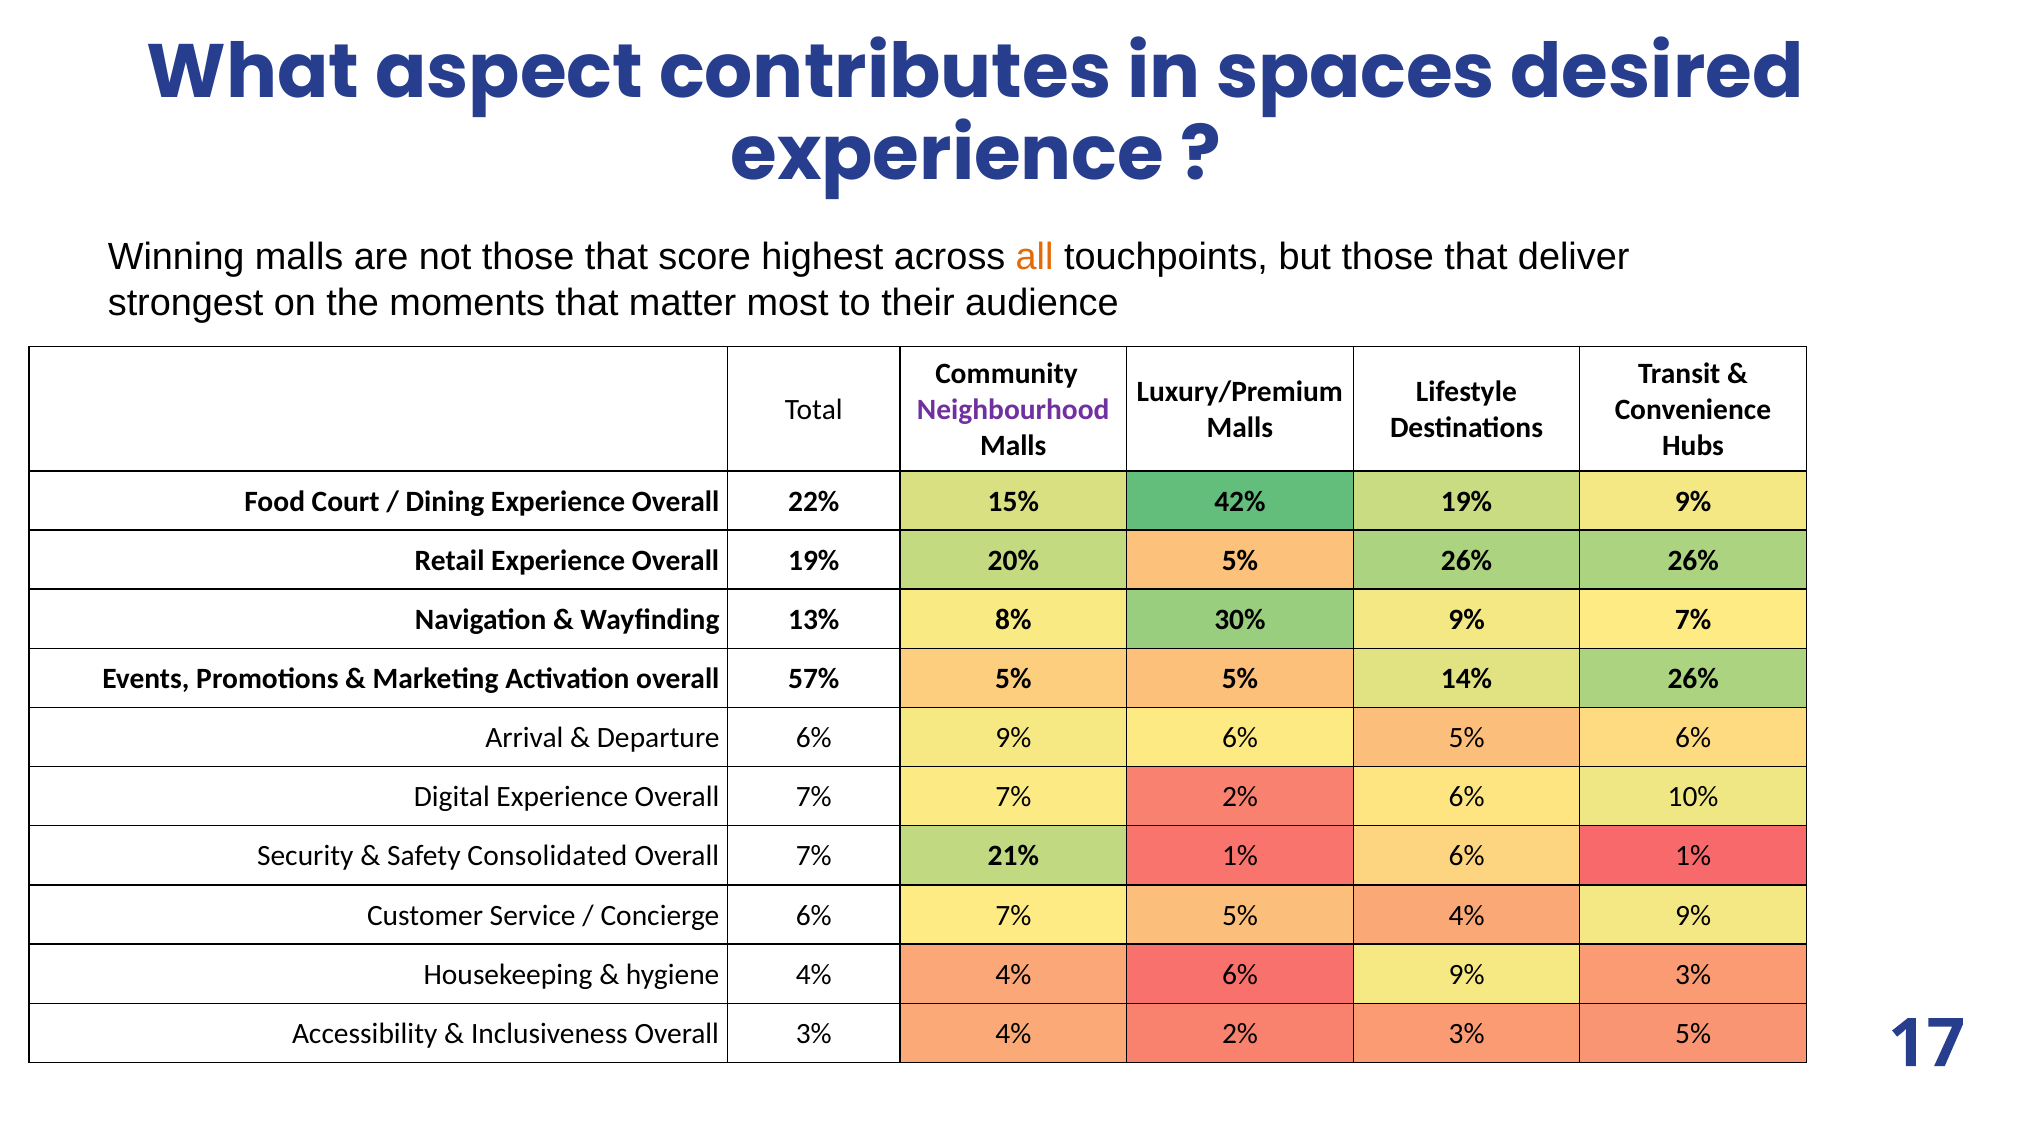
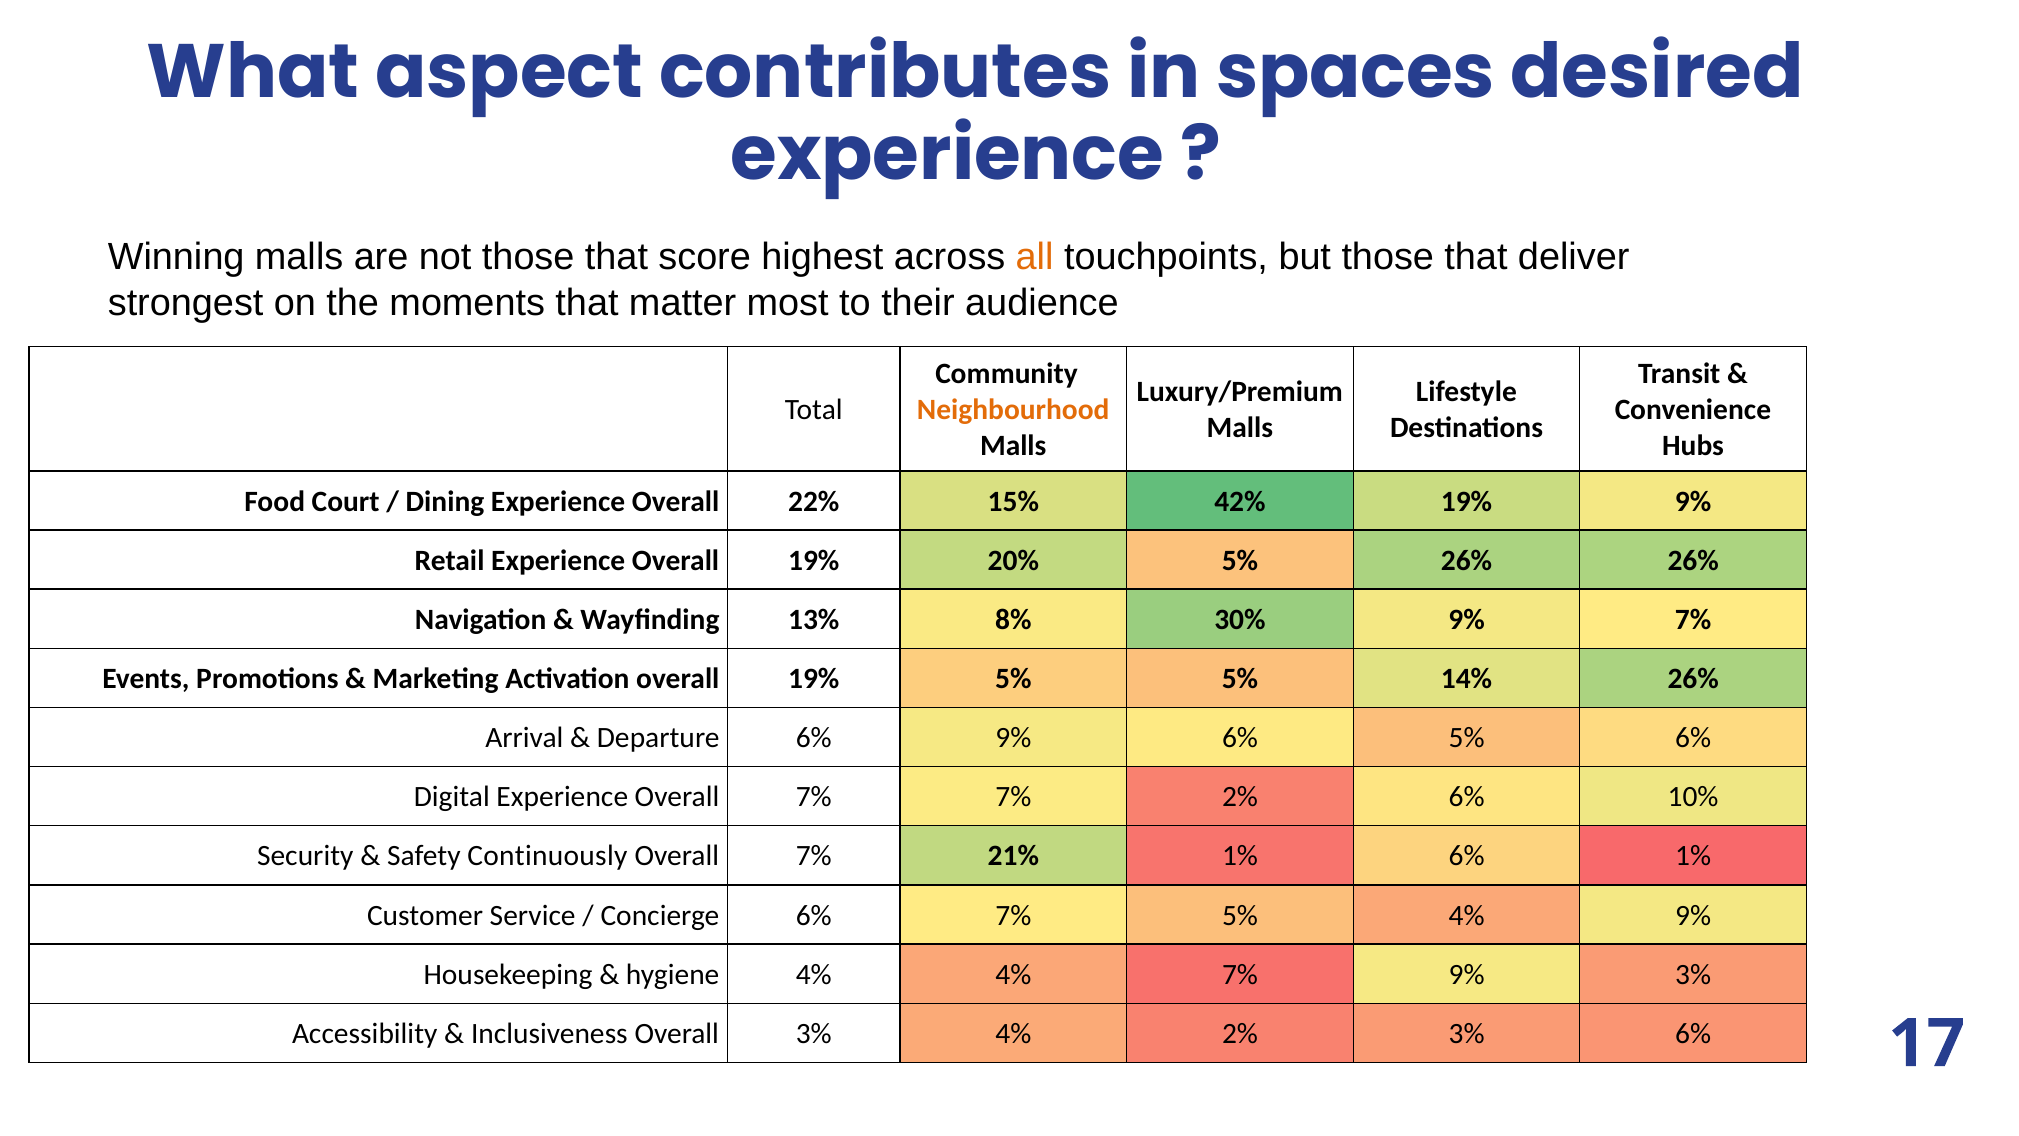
Neighbourhood colour: purple -> orange (1013, 410)
Activation overall 57%: 57% -> 19% (814, 679)
Consolidated: Consolidated -> Continuously (547, 856)
4% 6%: 6% -> 7% (1240, 974)
3% 5%: 5% -> 6% (1693, 1033)
